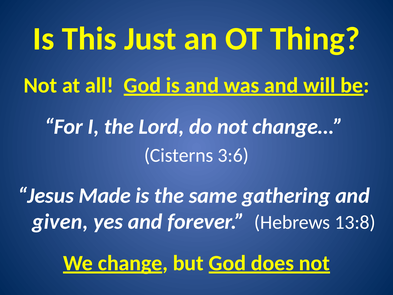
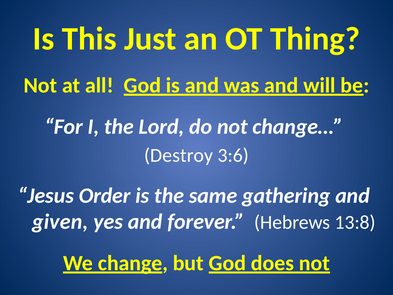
Cisterns: Cisterns -> Destroy (179, 155)
Made: Made -> Order (105, 195)
